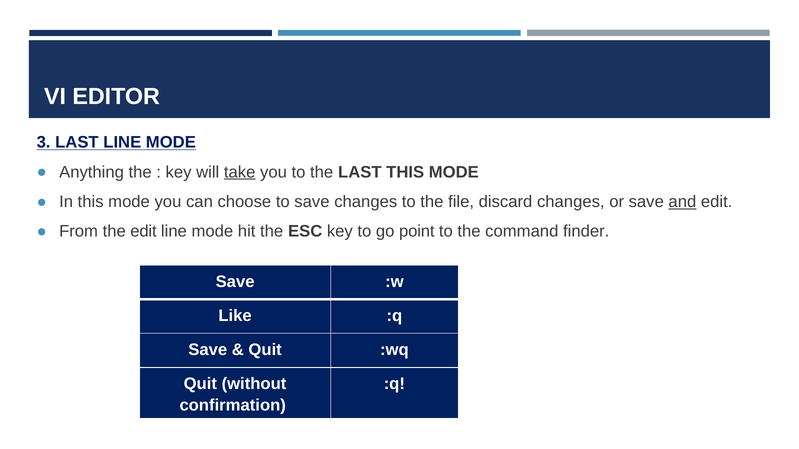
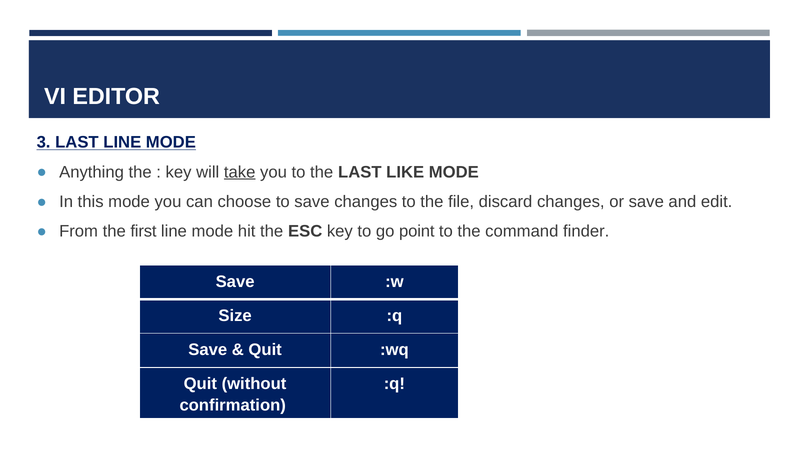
LAST THIS: THIS -> LIKE (405, 172)
and underline: present -> none (682, 202)
the edit: edit -> first (143, 232)
Like: Like -> Size (235, 316)
